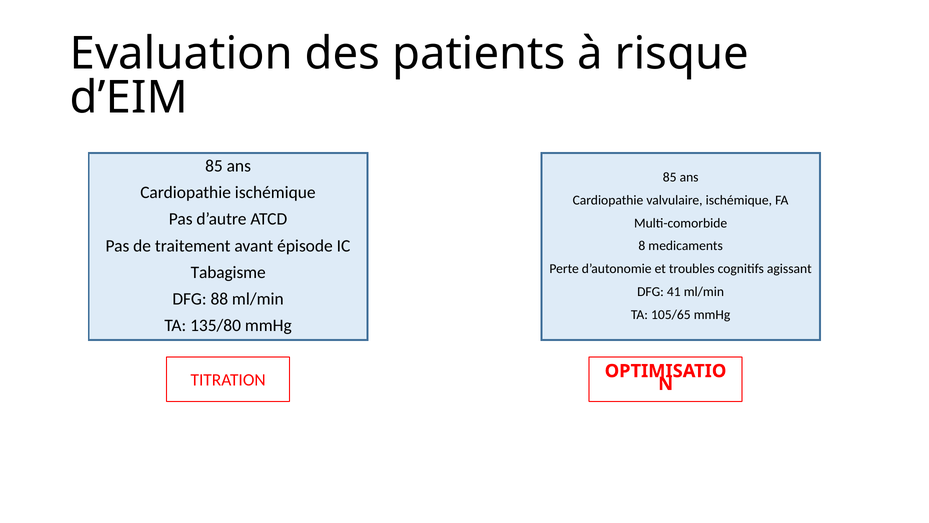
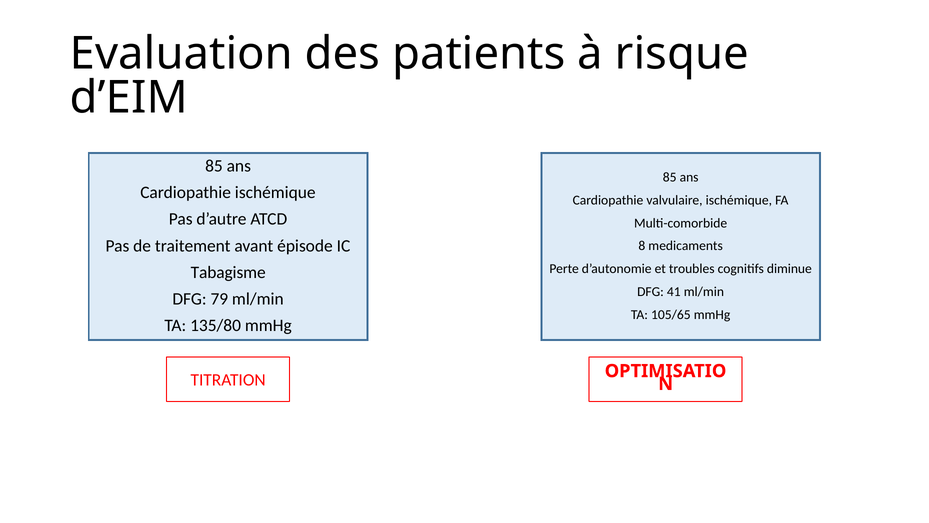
agissant: agissant -> diminue (789, 269)
88: 88 -> 79 (219, 299)
